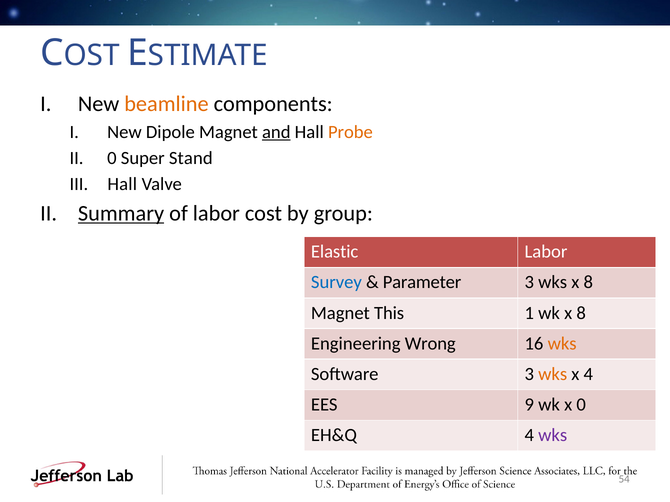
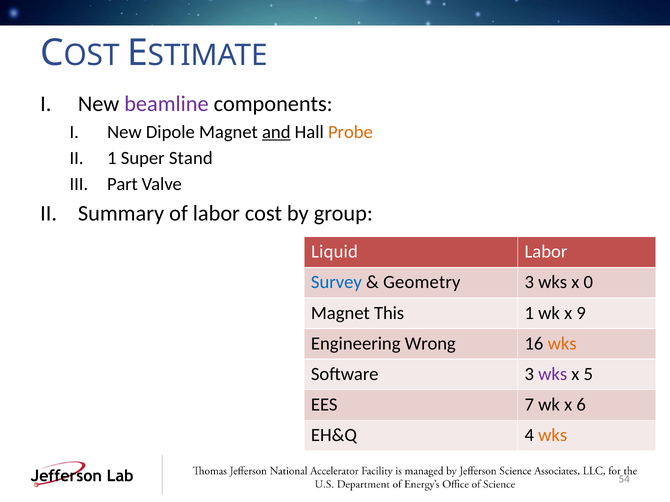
beamline colour: orange -> purple (166, 104)
0: 0 -> 1 (112, 158)
Hall: Hall -> Part (122, 184)
Summary underline: present -> none (121, 214)
Elastic: Elastic -> Liquid (335, 252)
Parameter: Parameter -> Geometry (422, 283)
wks x 8: 8 -> 0 (588, 283)
wk x 8: 8 -> 9 (581, 313)
wks colour: orange -> purple (553, 374)
x 4: 4 -> 5 (588, 374)
9: 9 -> 7 (529, 405)
x 0: 0 -> 6 (581, 405)
wks colour: purple -> orange (553, 436)
